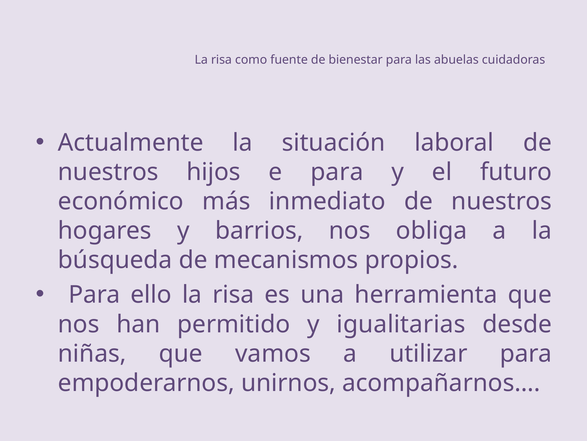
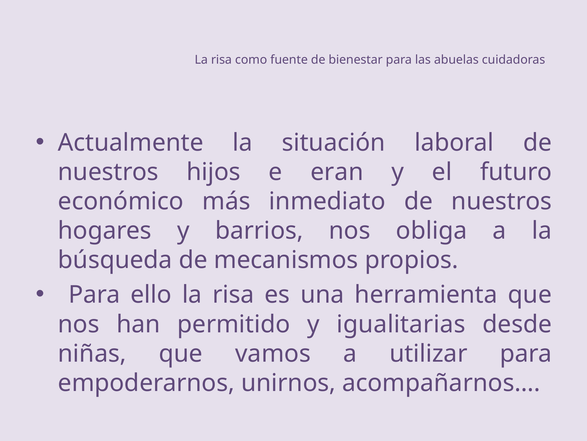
e para: para -> eran (337, 172)
